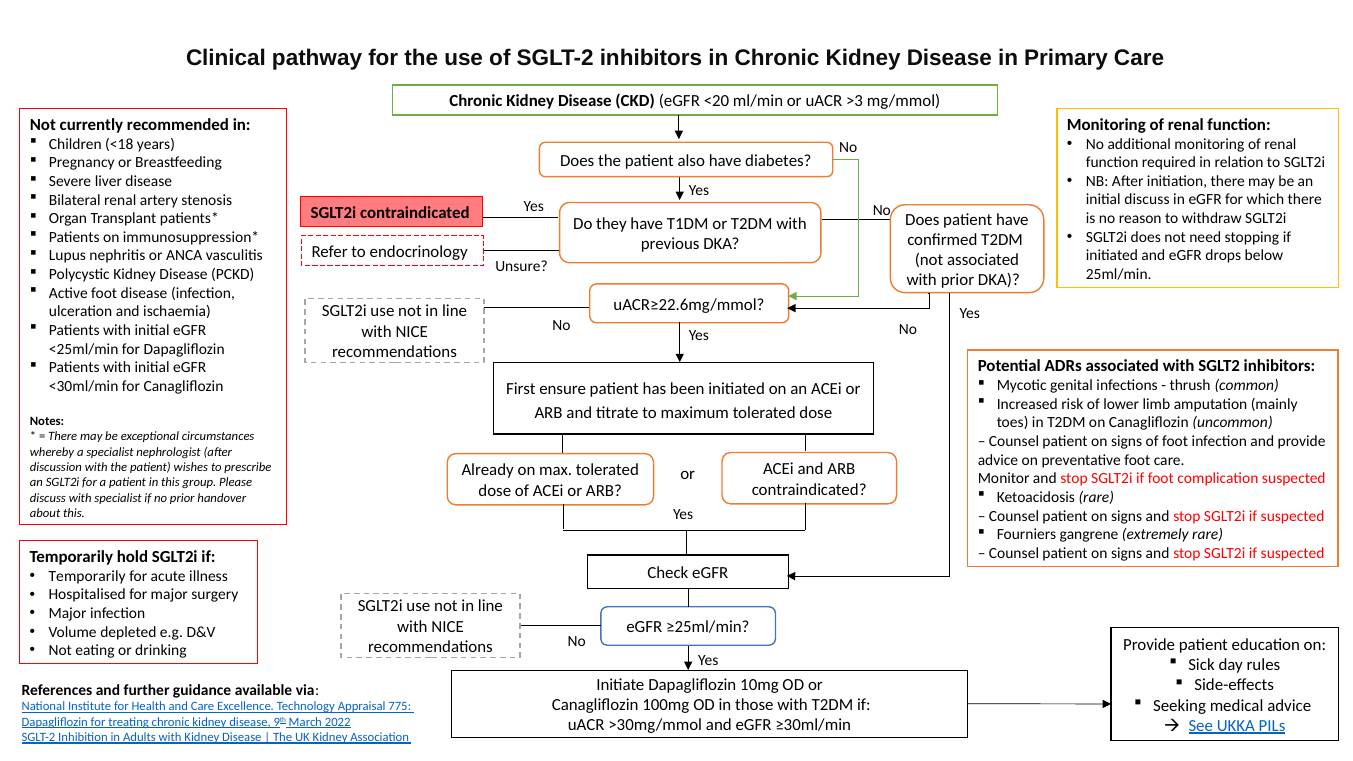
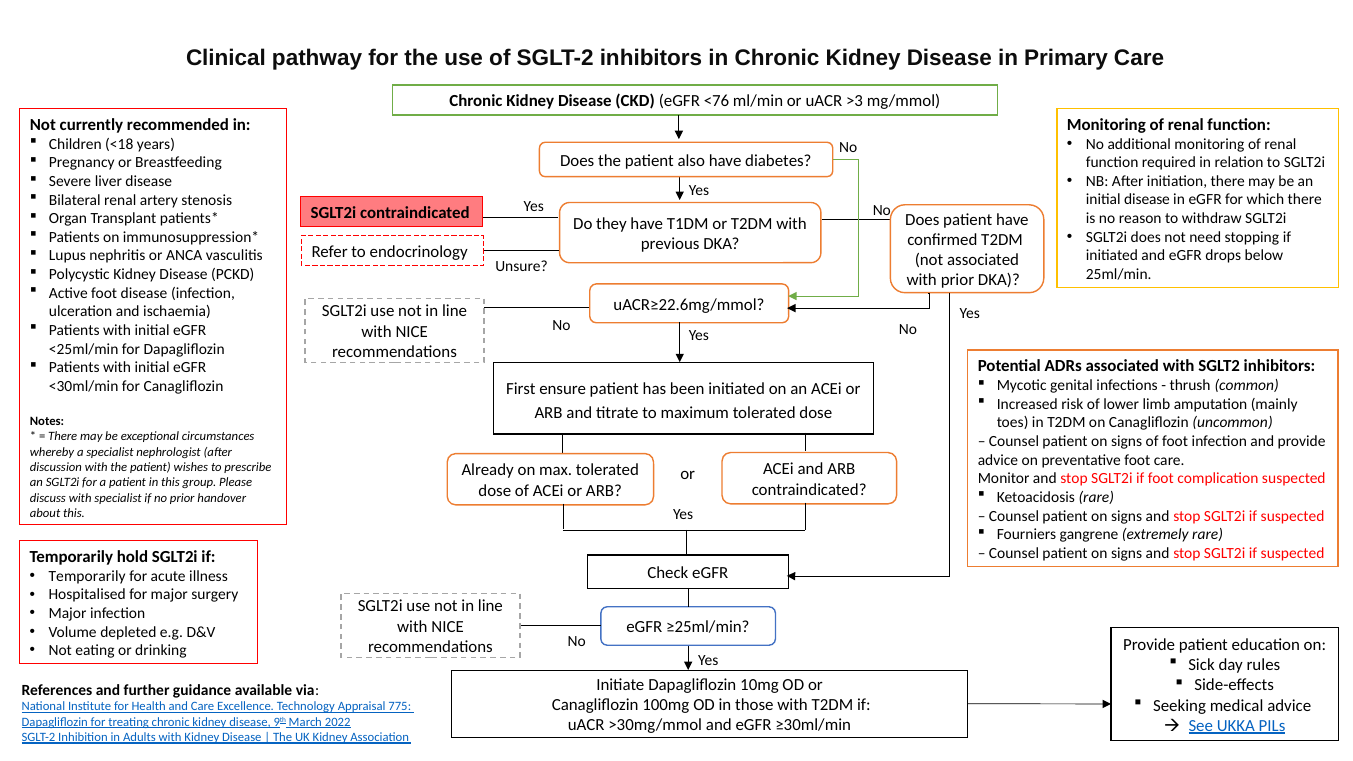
<20: <20 -> <76 (716, 101)
initial discuss: discuss -> disease (1147, 200)
